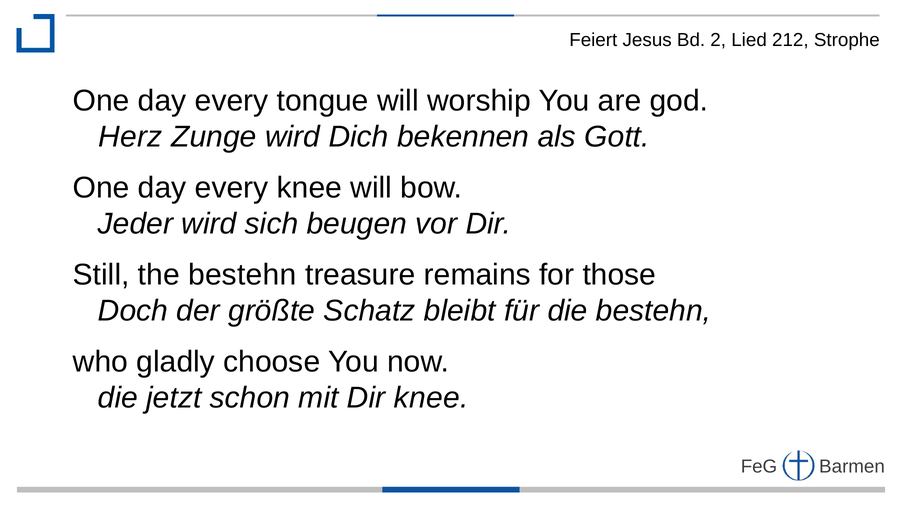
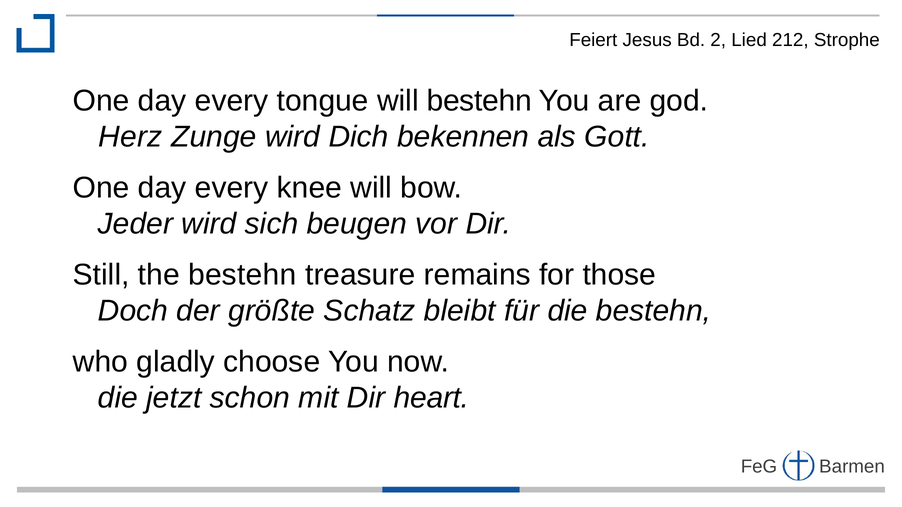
will worship: worship -> bestehn (479, 101)
Dir knee: knee -> heart (431, 398)
